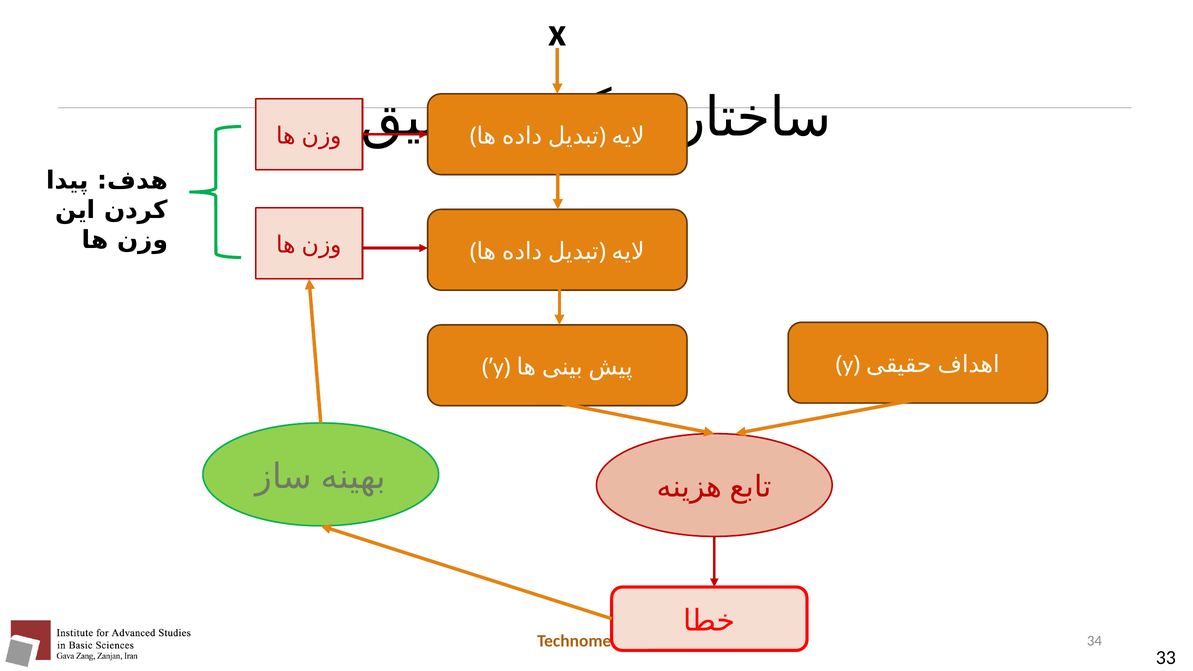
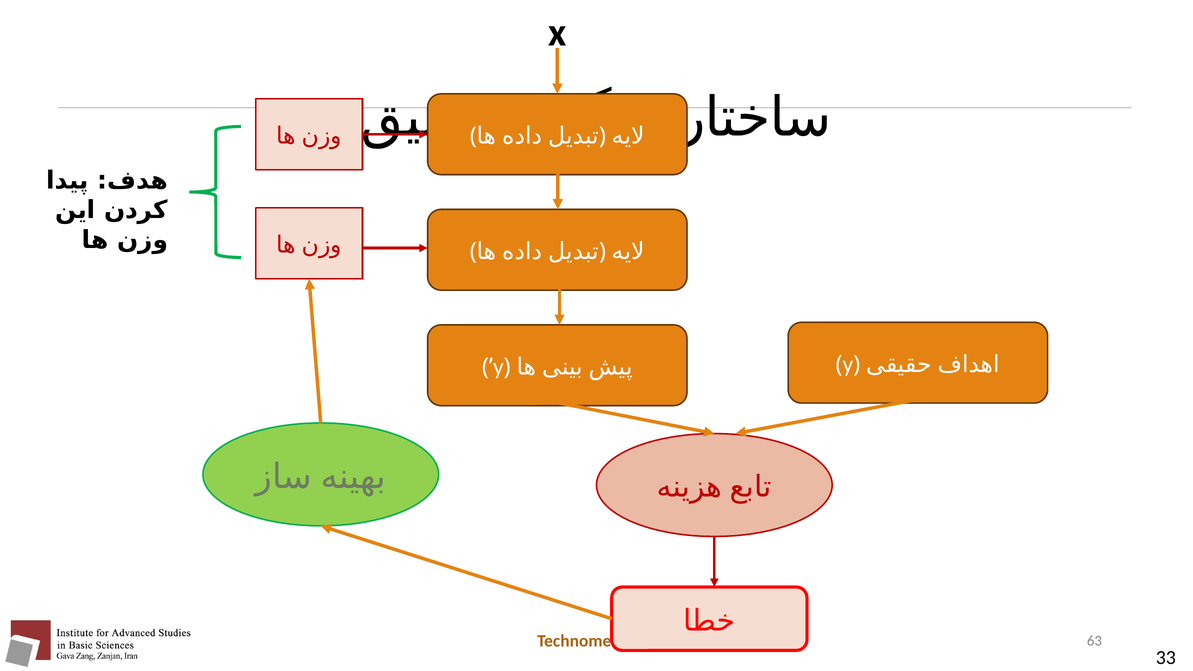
34: 34 -> 63 (1094, 641)
